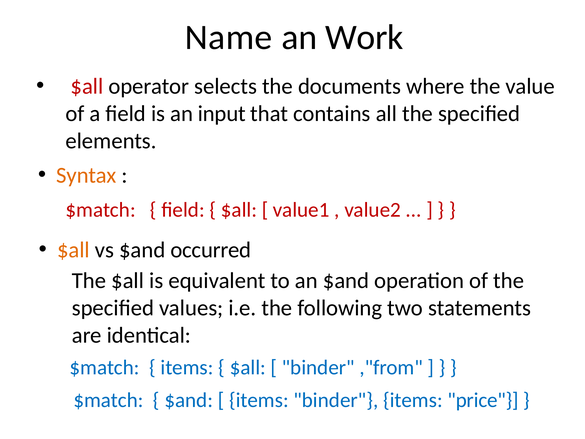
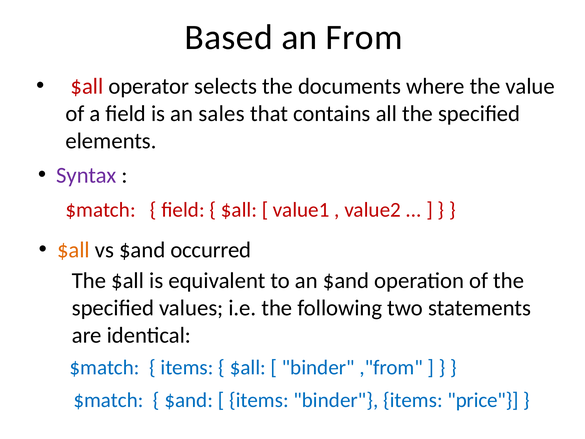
Name: Name -> Based (229, 37)
Work: Work -> From (364, 37)
input: input -> sales (222, 114)
Syntax colour: orange -> purple (86, 175)
